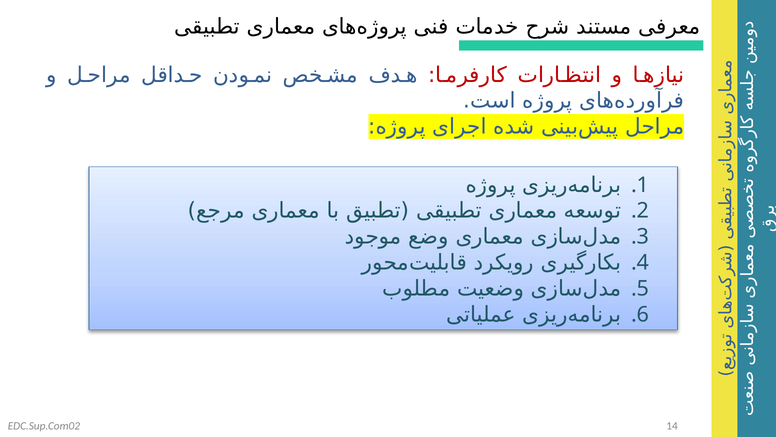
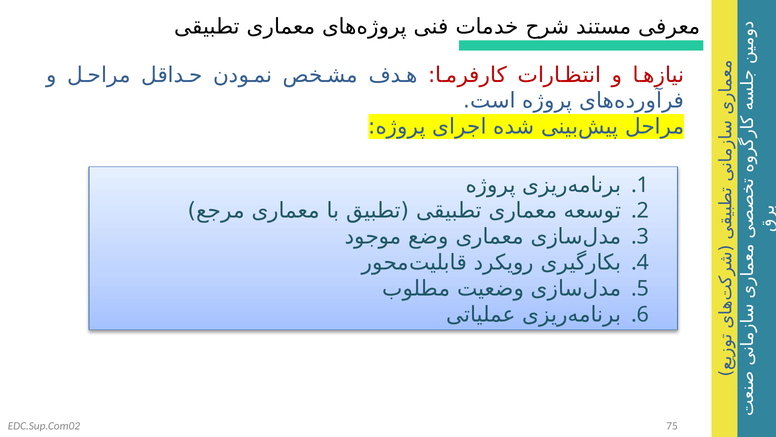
14: 14 -> 75 (672, 426)
